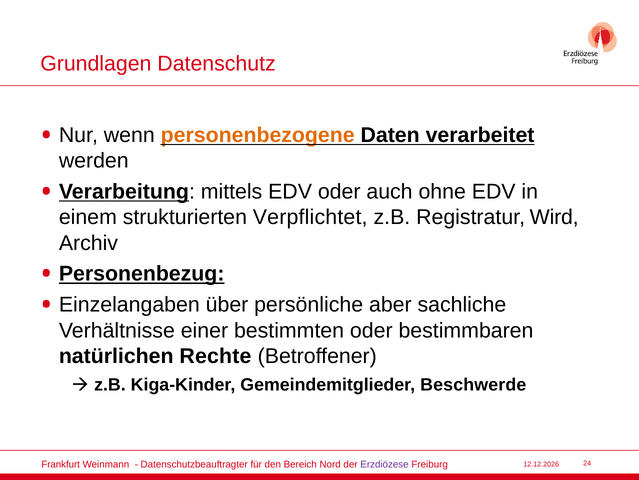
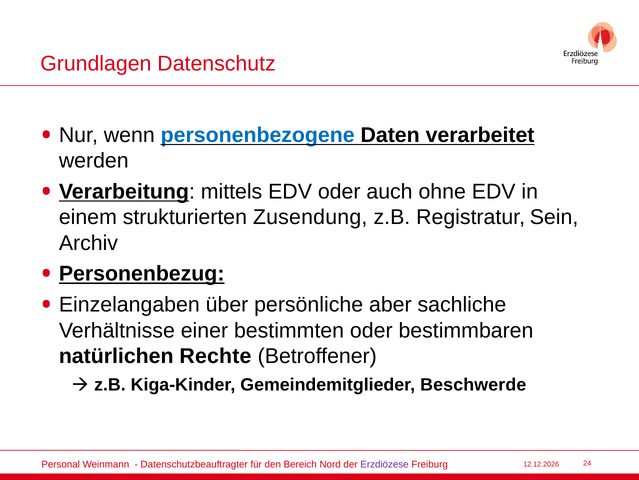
personenbezogene colour: orange -> blue (258, 135)
Verpflichtet: Verpflichtet -> Zusendung (310, 217)
Wird: Wird -> Sein (554, 217)
Frankfurt: Frankfurt -> Personal (61, 464)
